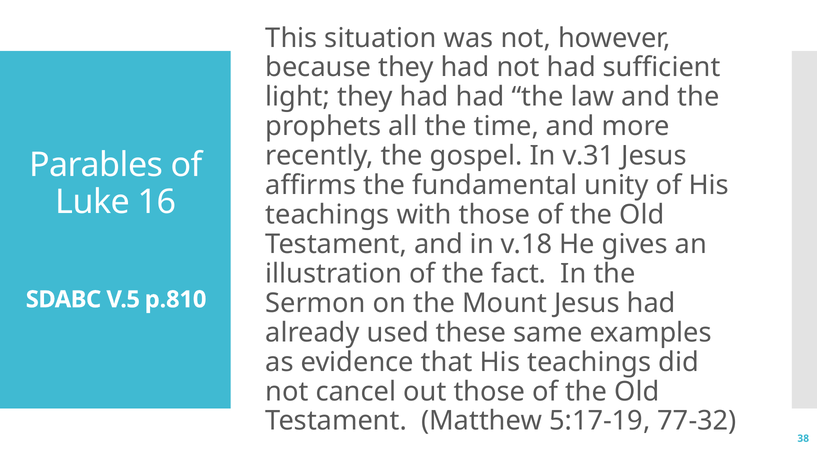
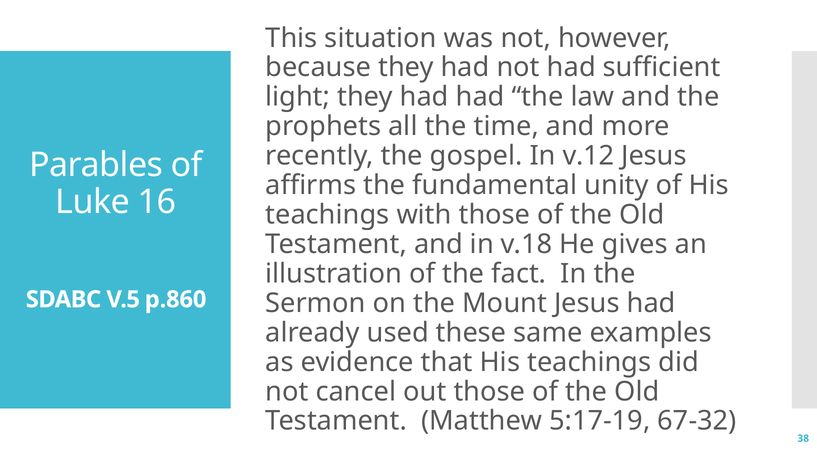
v.31: v.31 -> v.12 (589, 156)
p.810: p.810 -> p.860 (176, 299)
77-32: 77-32 -> 67-32 (697, 421)
